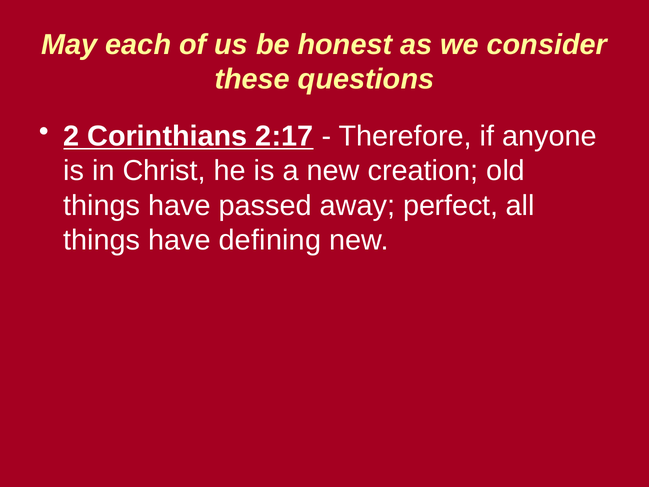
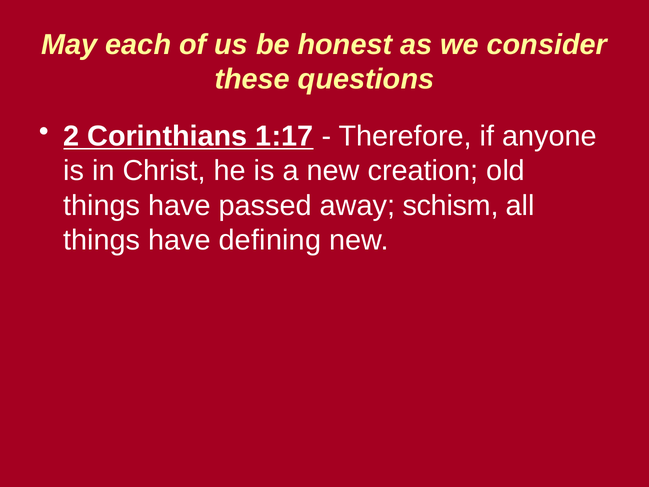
2:17: 2:17 -> 1:17 (284, 136)
perfect: perfect -> schism (451, 205)
